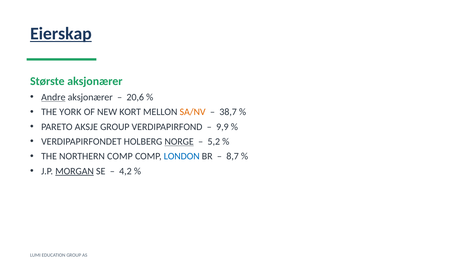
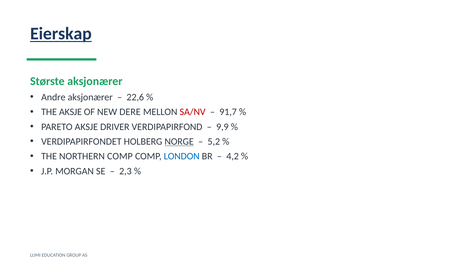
Andre underline: present -> none (53, 97)
20,6: 20,6 -> 22,6 (135, 97)
THE YORK: YORK -> AKSJE (70, 112)
KORT: KORT -> DERE (130, 112)
SA/NV colour: orange -> red (193, 112)
38,7: 38,7 -> 91,7 (228, 112)
AKSJE GROUP: GROUP -> DRIVER (115, 127)
8,7: 8,7 -> 4,2 (233, 156)
MORGAN underline: present -> none (75, 171)
4,2: 4,2 -> 2,3 (125, 171)
